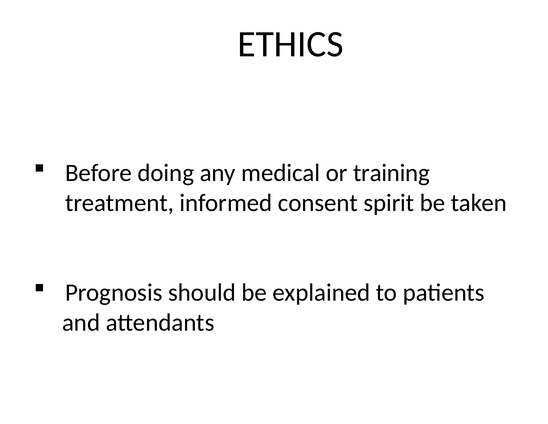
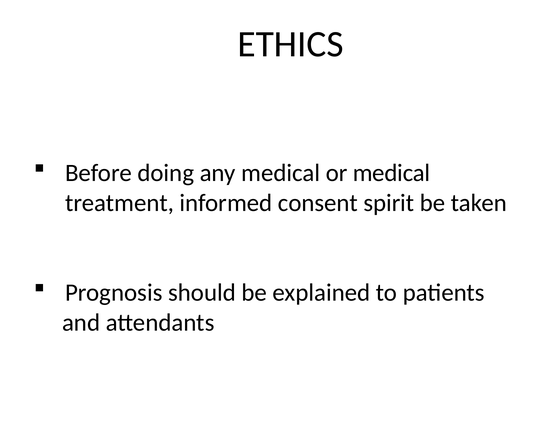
or training: training -> medical (392, 173)
